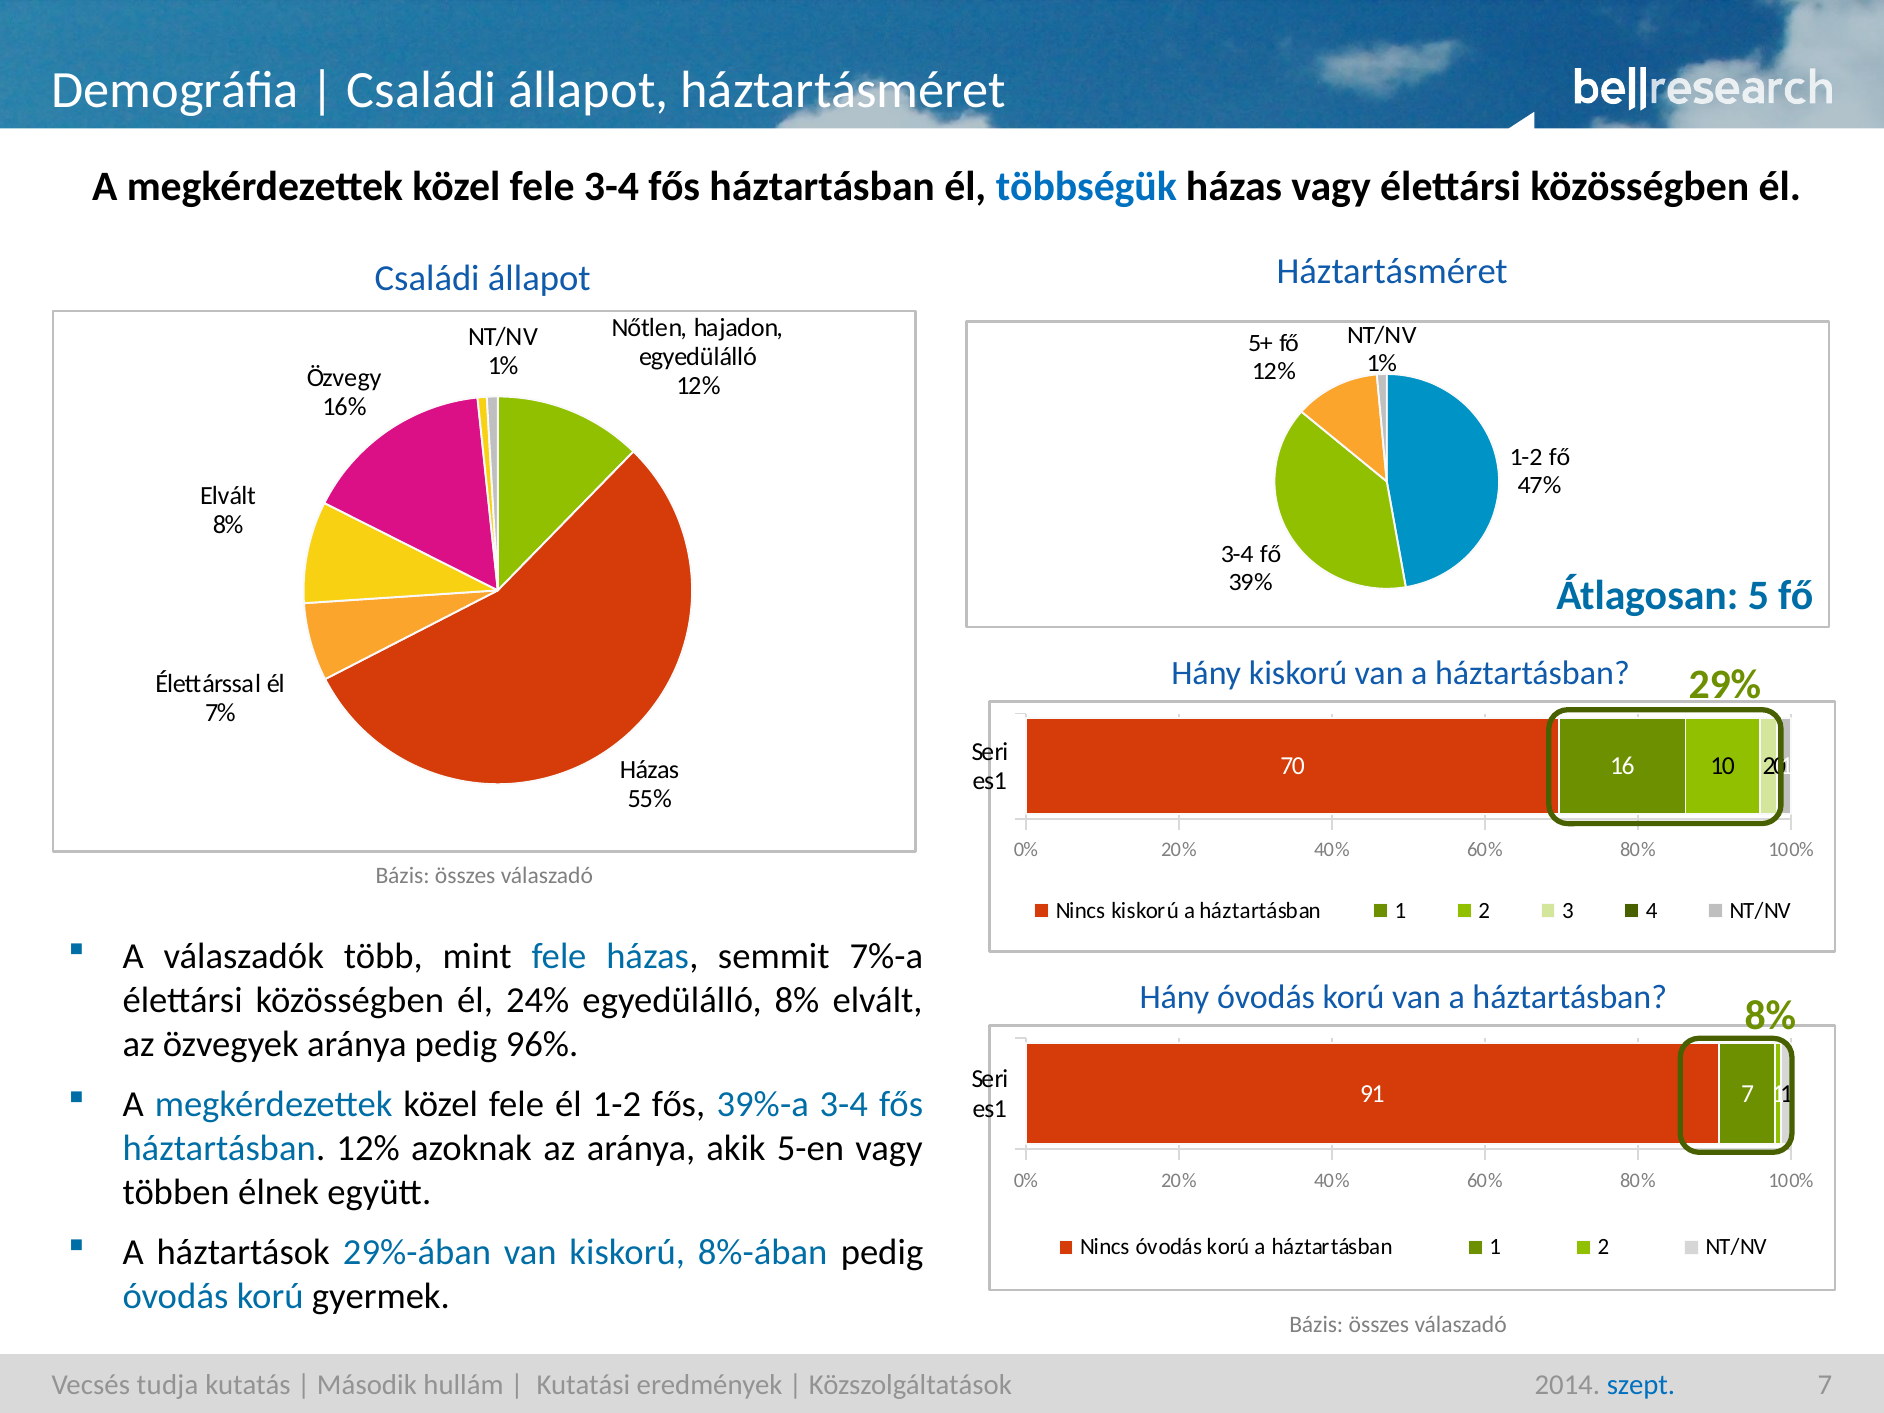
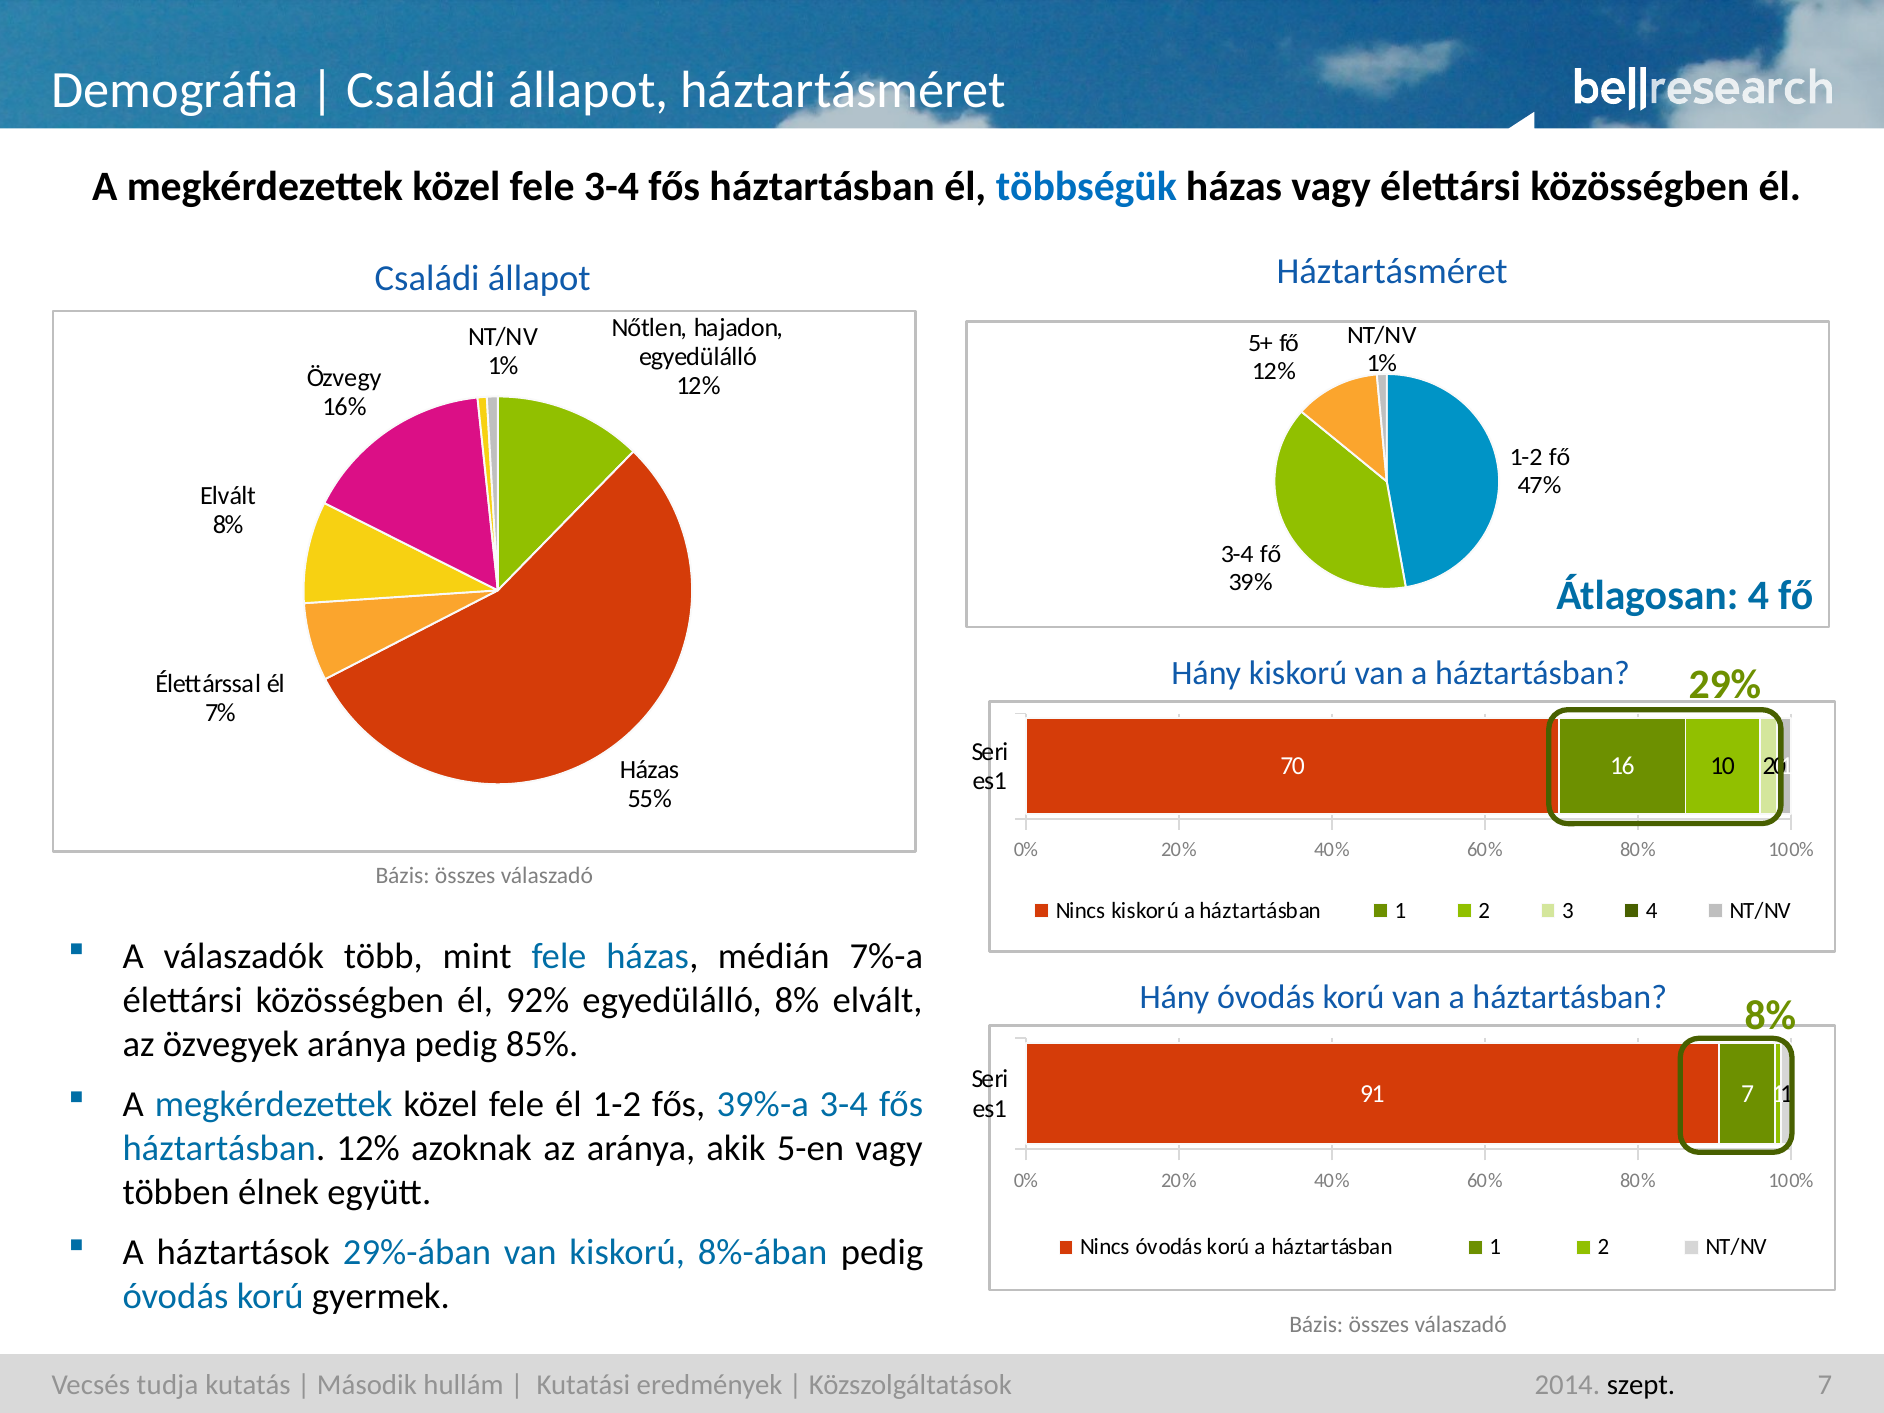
Átlagosan 5: 5 -> 4 (1758, 595)
semmit: semmit -> médián (774, 957)
24%: 24% -> 92% (538, 1001)
96%: 96% -> 85% (542, 1045)
szept colour: blue -> black (1641, 1385)
